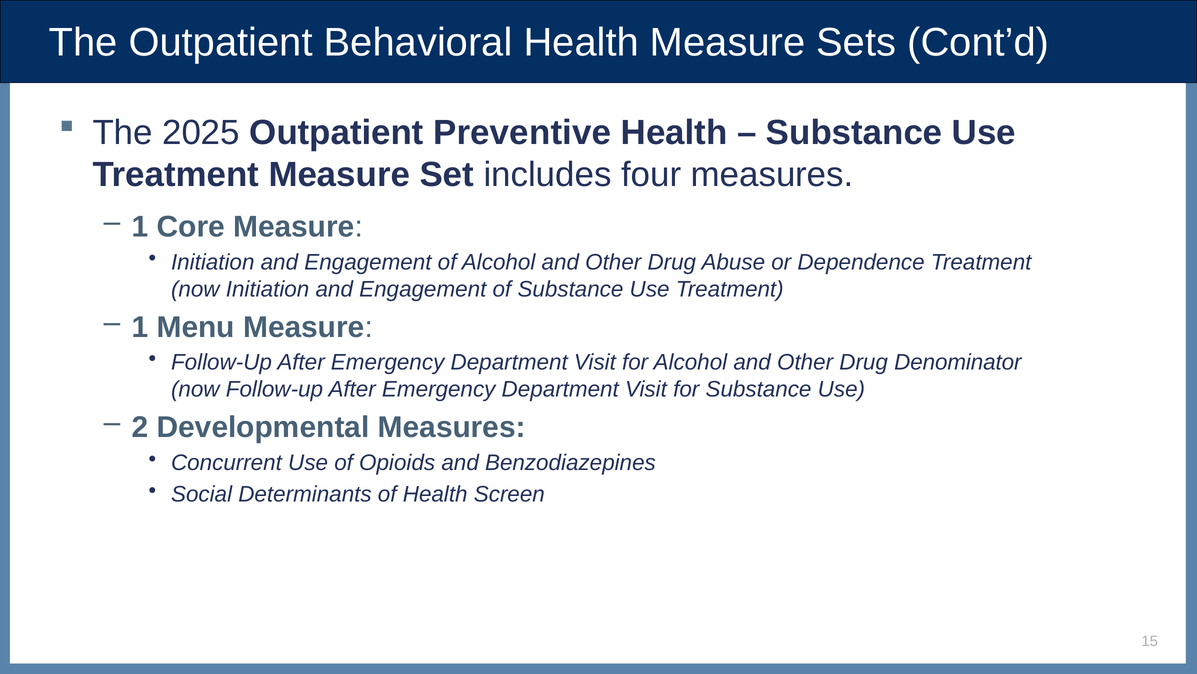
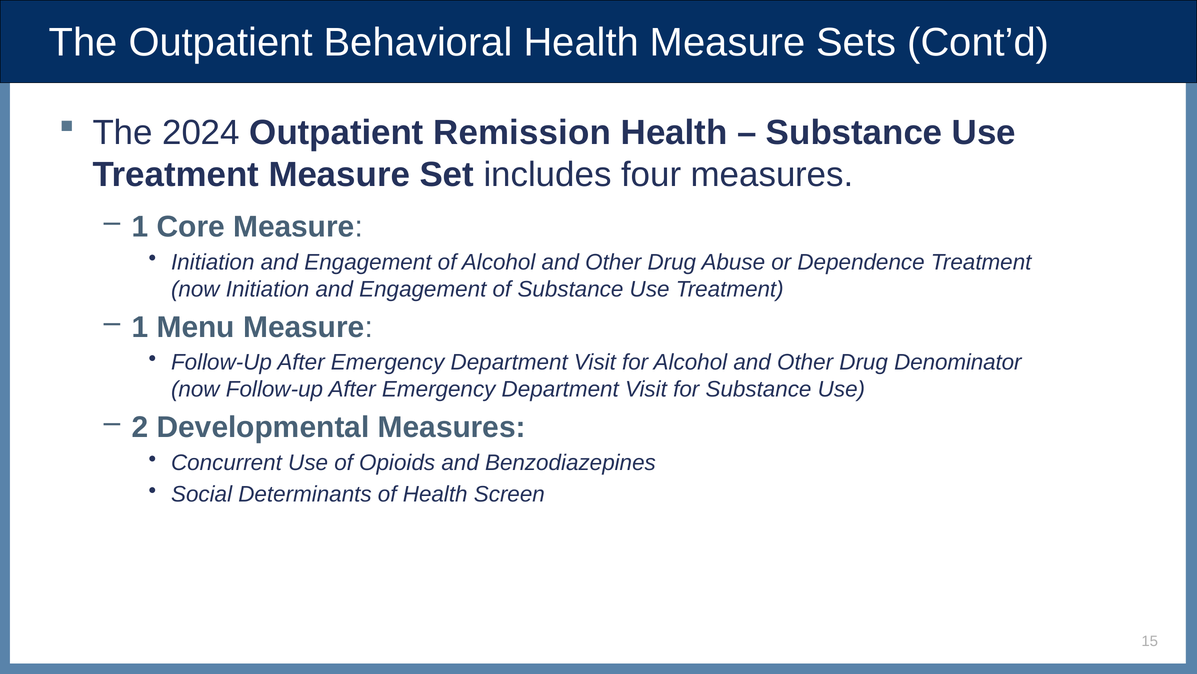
2025: 2025 -> 2024 (201, 133)
Preventive: Preventive -> Remission (522, 133)
